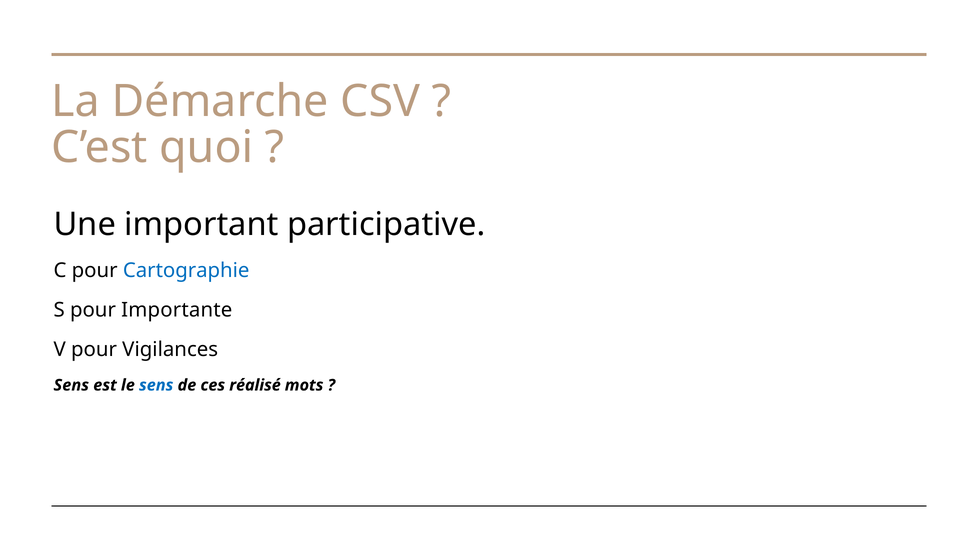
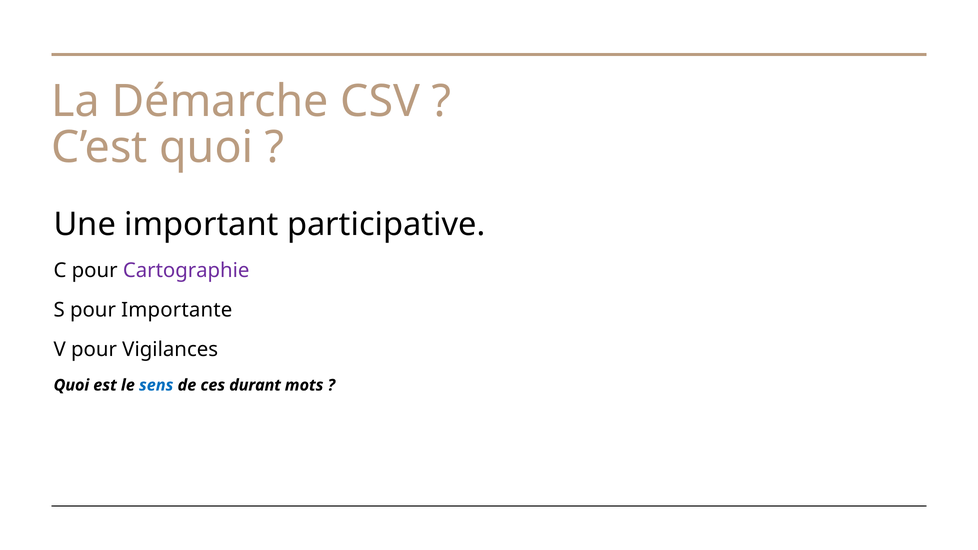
Cartographie colour: blue -> purple (186, 270)
Sens: Sens -> Quoi (71, 385)
réalisé: réalisé -> durant (255, 385)
